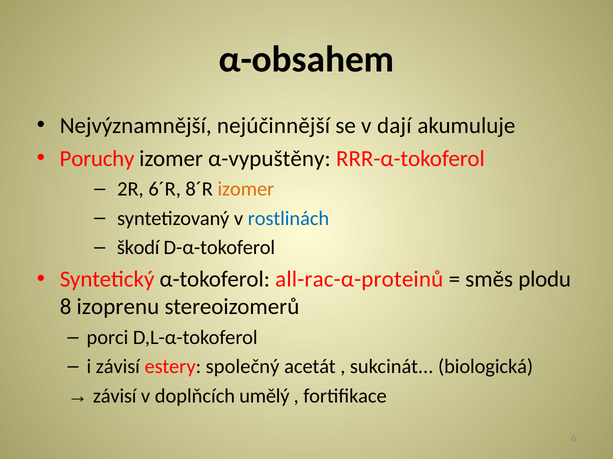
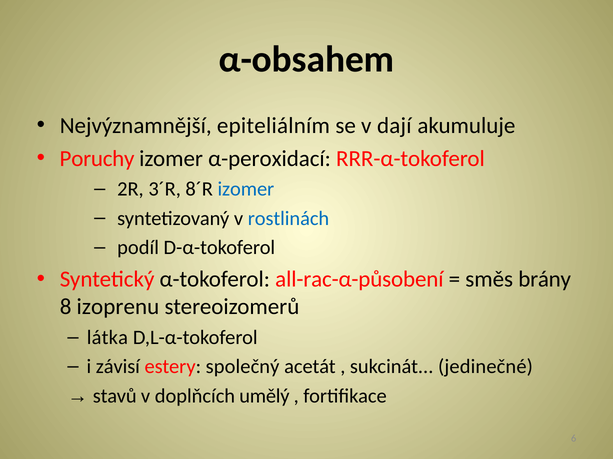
nejúčinnější: nejúčinnější -> epiteliálním (273, 126)
α-vypuštěny: α-vypuštěny -> α-peroxidací (270, 159)
6´R: 6´R -> 3´R (165, 189)
izomer colour: orange -> blue (246, 189)
škodí: škodí -> podíl (138, 248)
all-rac-α-proteinů: all-rac-α-proteinů -> all-rac-α-působení (359, 280)
plodu: plodu -> brány (545, 280)
porci: porci -> látka (107, 338)
biologická: biologická -> jedinečné (485, 367)
závisí: závisí -> stavů (115, 397)
